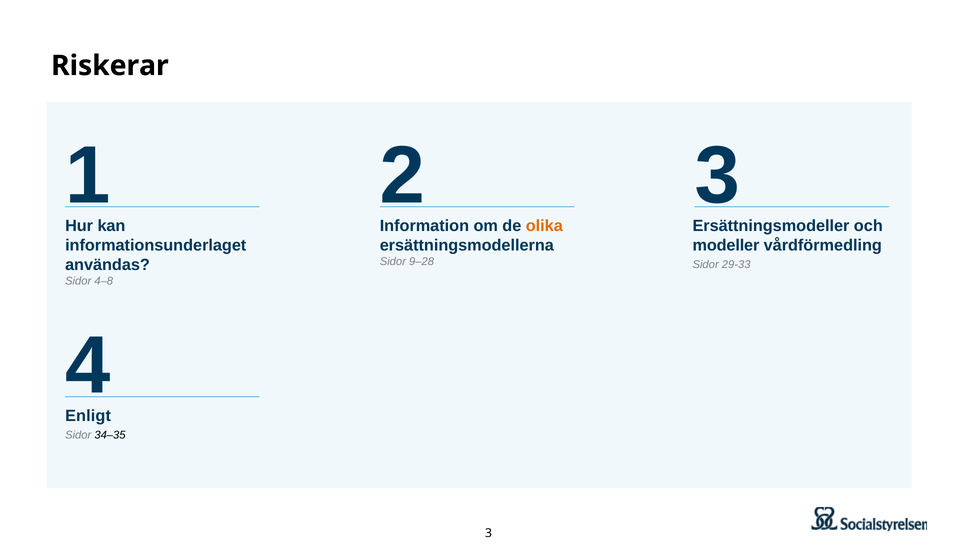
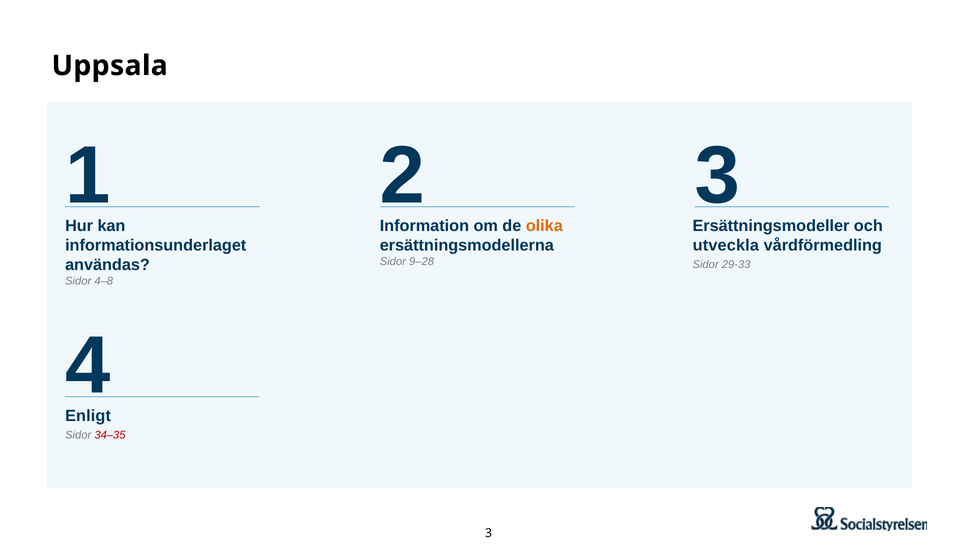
Riskerar: Riskerar -> Uppsala (110, 66)
modeller: modeller -> utveckla (726, 246)
34–35 colour: black -> red (110, 435)
